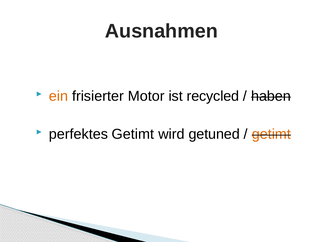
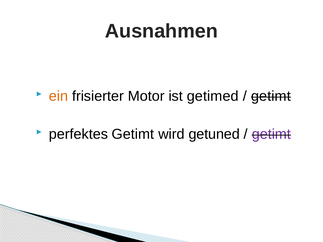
recycled: recycled -> getimed (213, 96)
haben: haben -> getimt (271, 96)
getimt colour: orange -> purple (271, 134)
